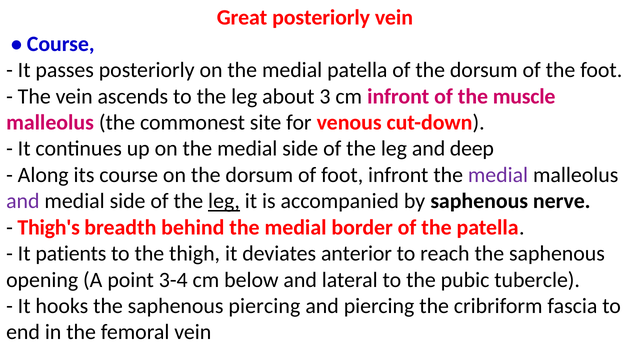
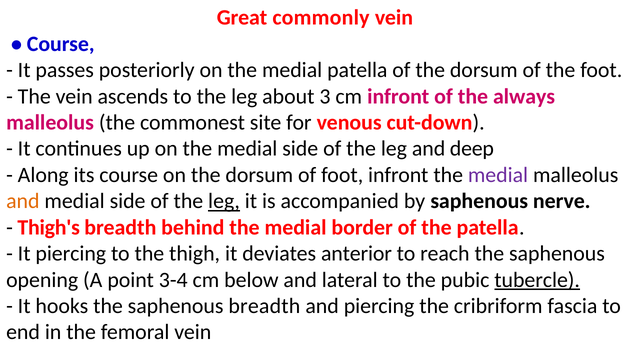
Great posteriorly: posteriorly -> commonly (321, 18)
muscle: muscle -> always (524, 96)
and colour: purple -> orange (23, 201)
It patients: patients -> piercing (71, 254)
tubercle underline: none -> present (537, 280)
saphenous piercing: piercing -> breadth (264, 306)
